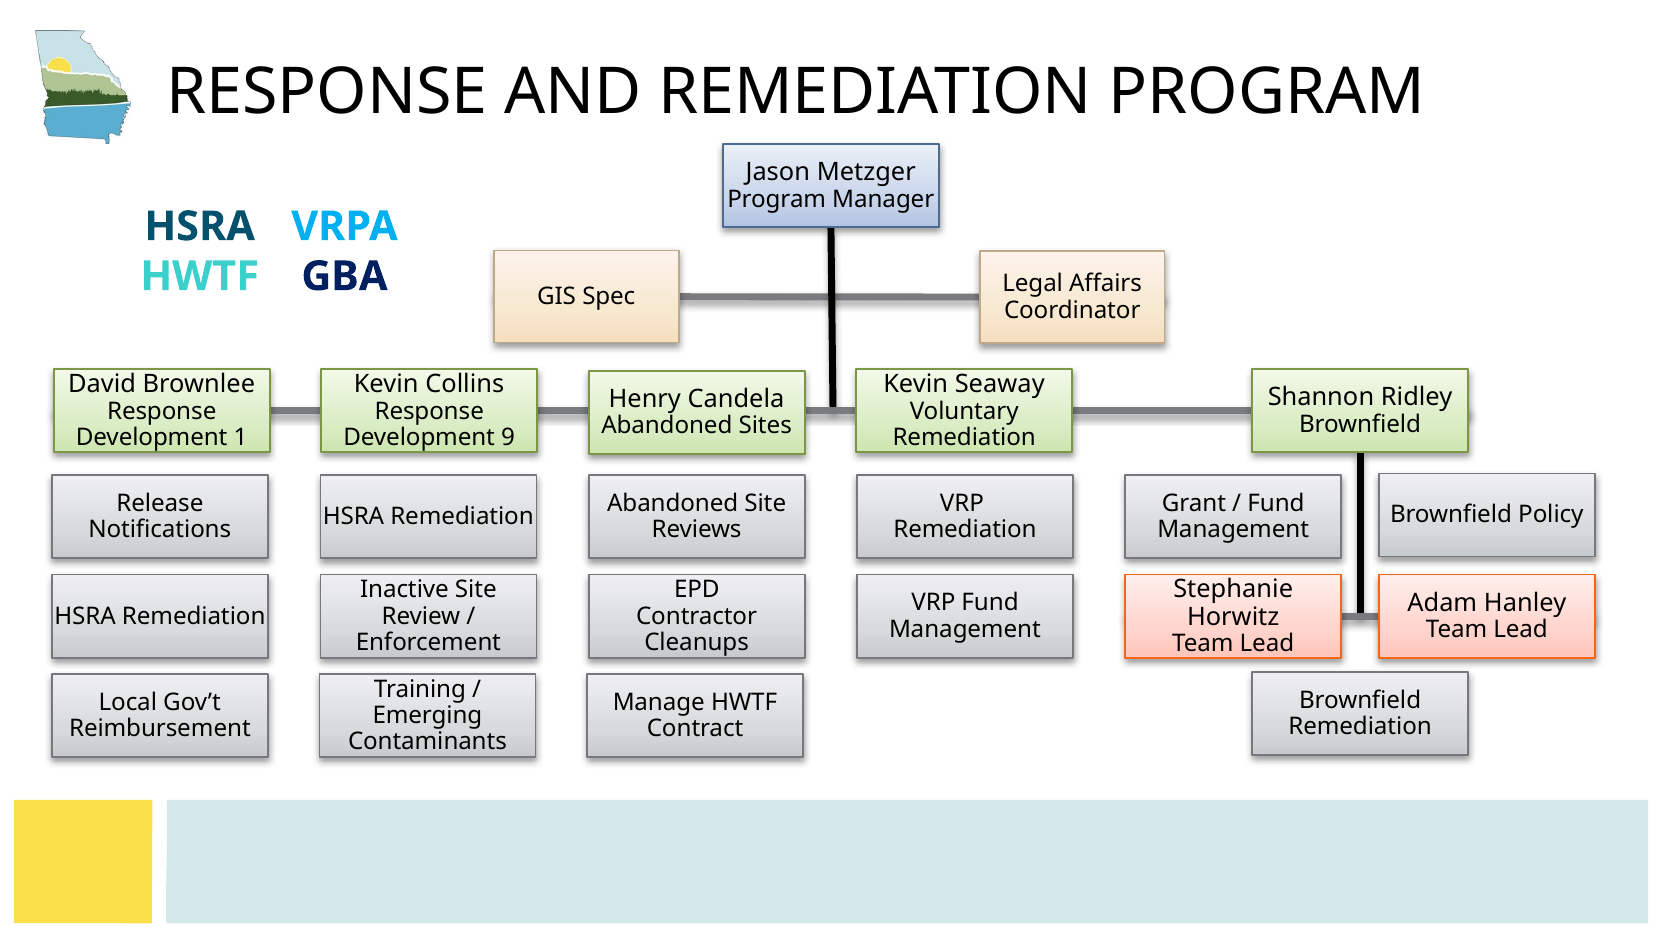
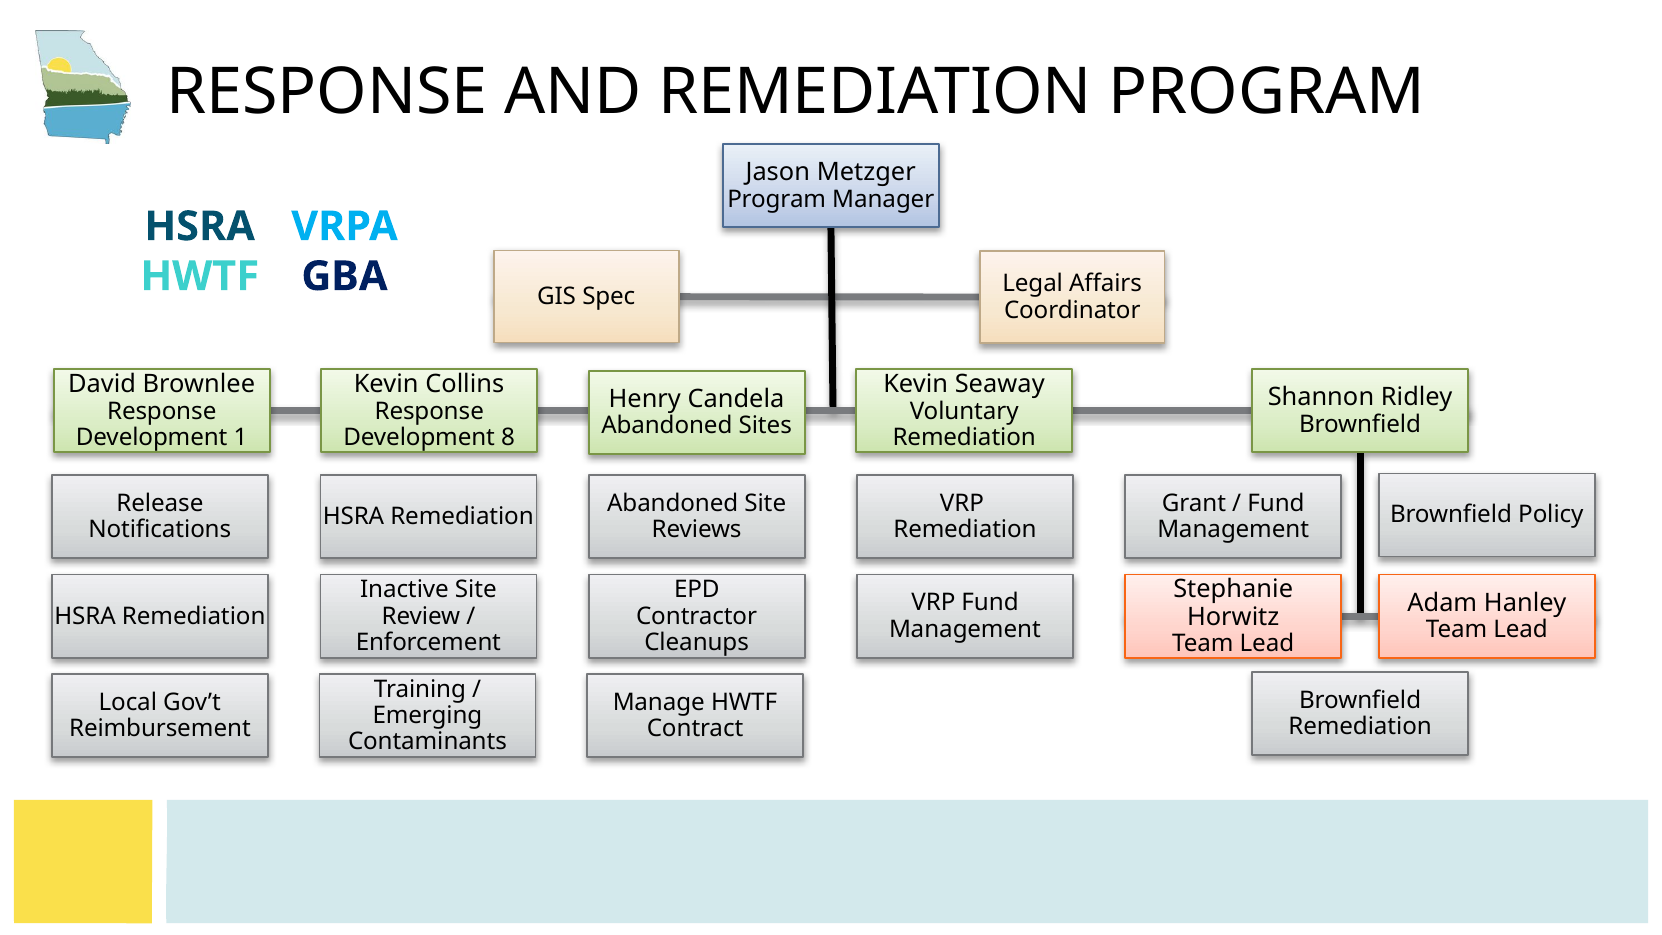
9: 9 -> 8 (508, 437)
